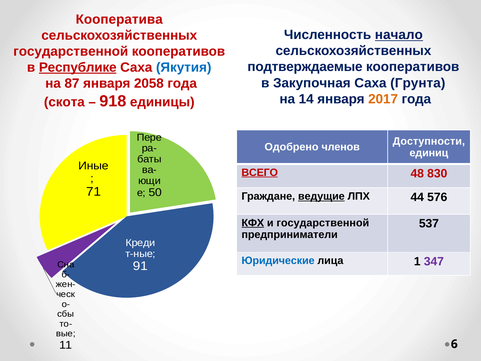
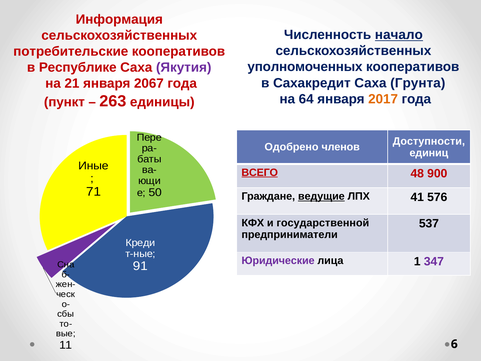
Кооператива: Кооператива -> Информация (119, 19)
государственной: государственной -> потребительские (71, 51)
подтверждаемые: подтверждаемые -> уполномоченных (305, 67)
Республике underline: present -> none (78, 67)
Якутия colour: blue -> purple (184, 67)
Закупочная: Закупочная -> Сахакредит (312, 83)
87: 87 -> 21 (72, 83)
2058: 2058 -> 2067 (149, 83)
14: 14 -> 64 (306, 99)
скота: скота -> пункт (64, 102)
918: 918 -> 263 (113, 101)
830: 830 -> 900 (437, 173)
44: 44 -> 41 (417, 197)
КФХ underline: present -> none (253, 223)
Юридические colour: blue -> purple (278, 261)
